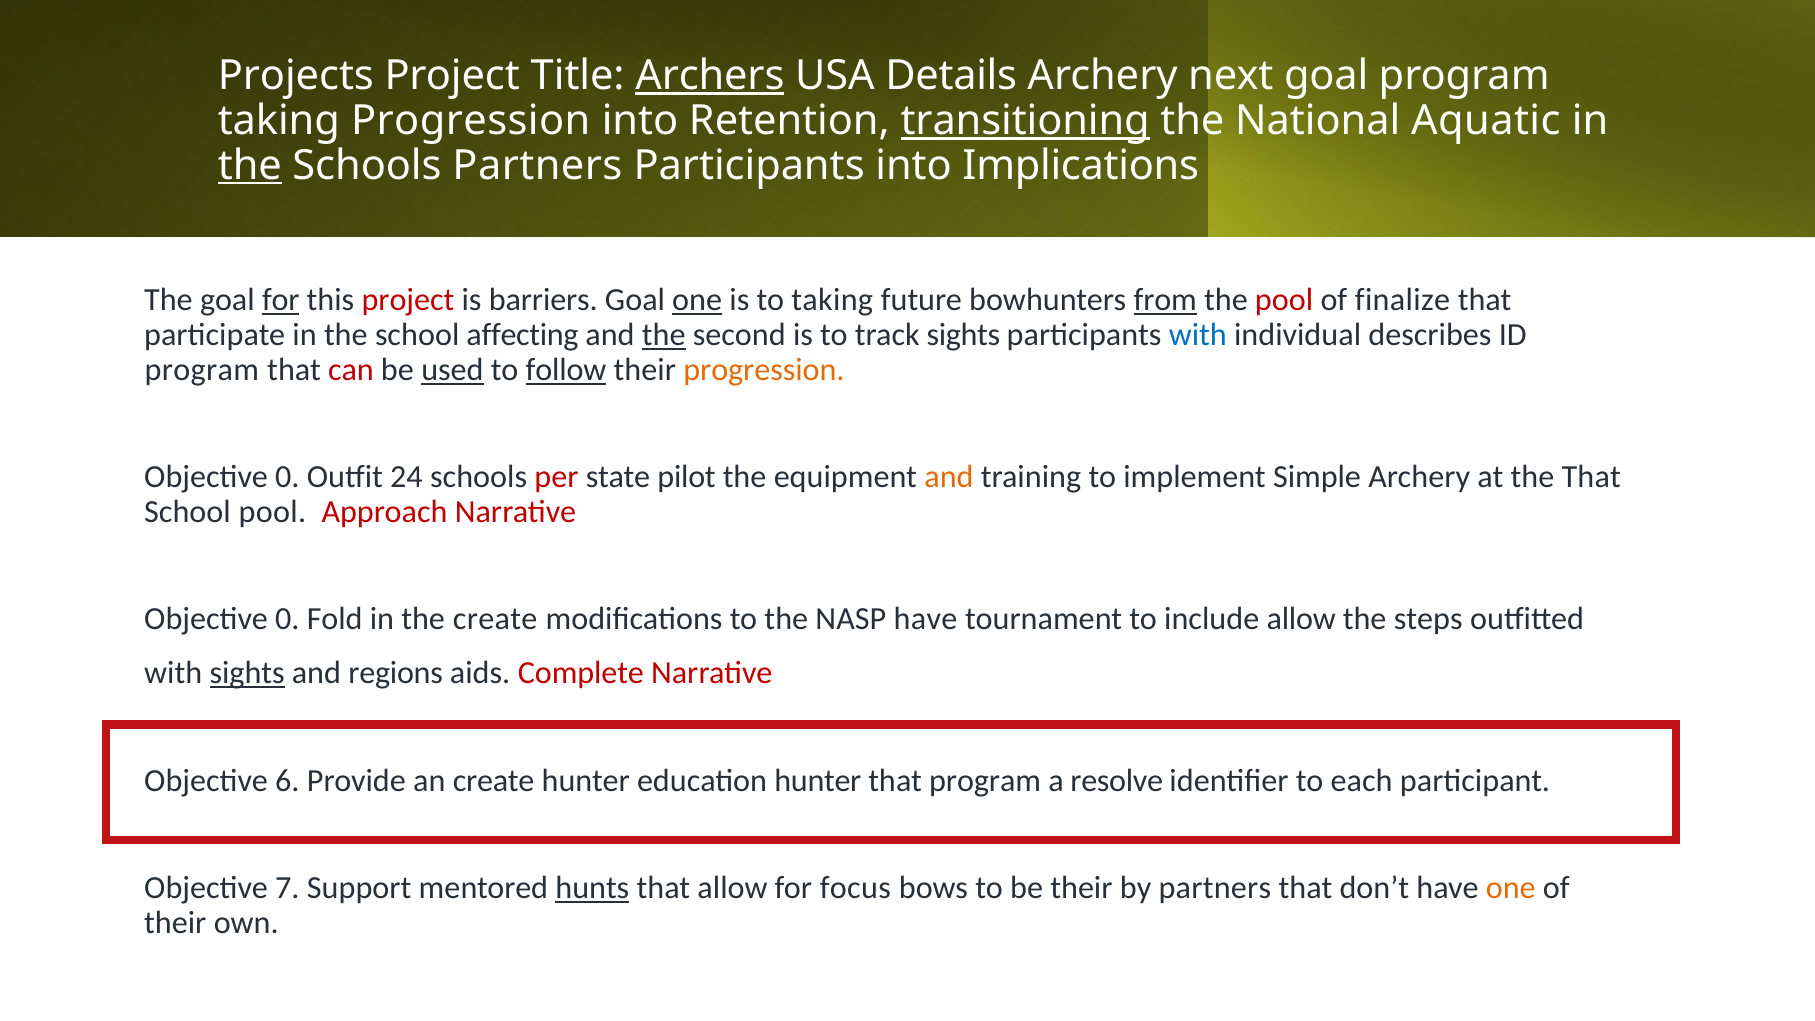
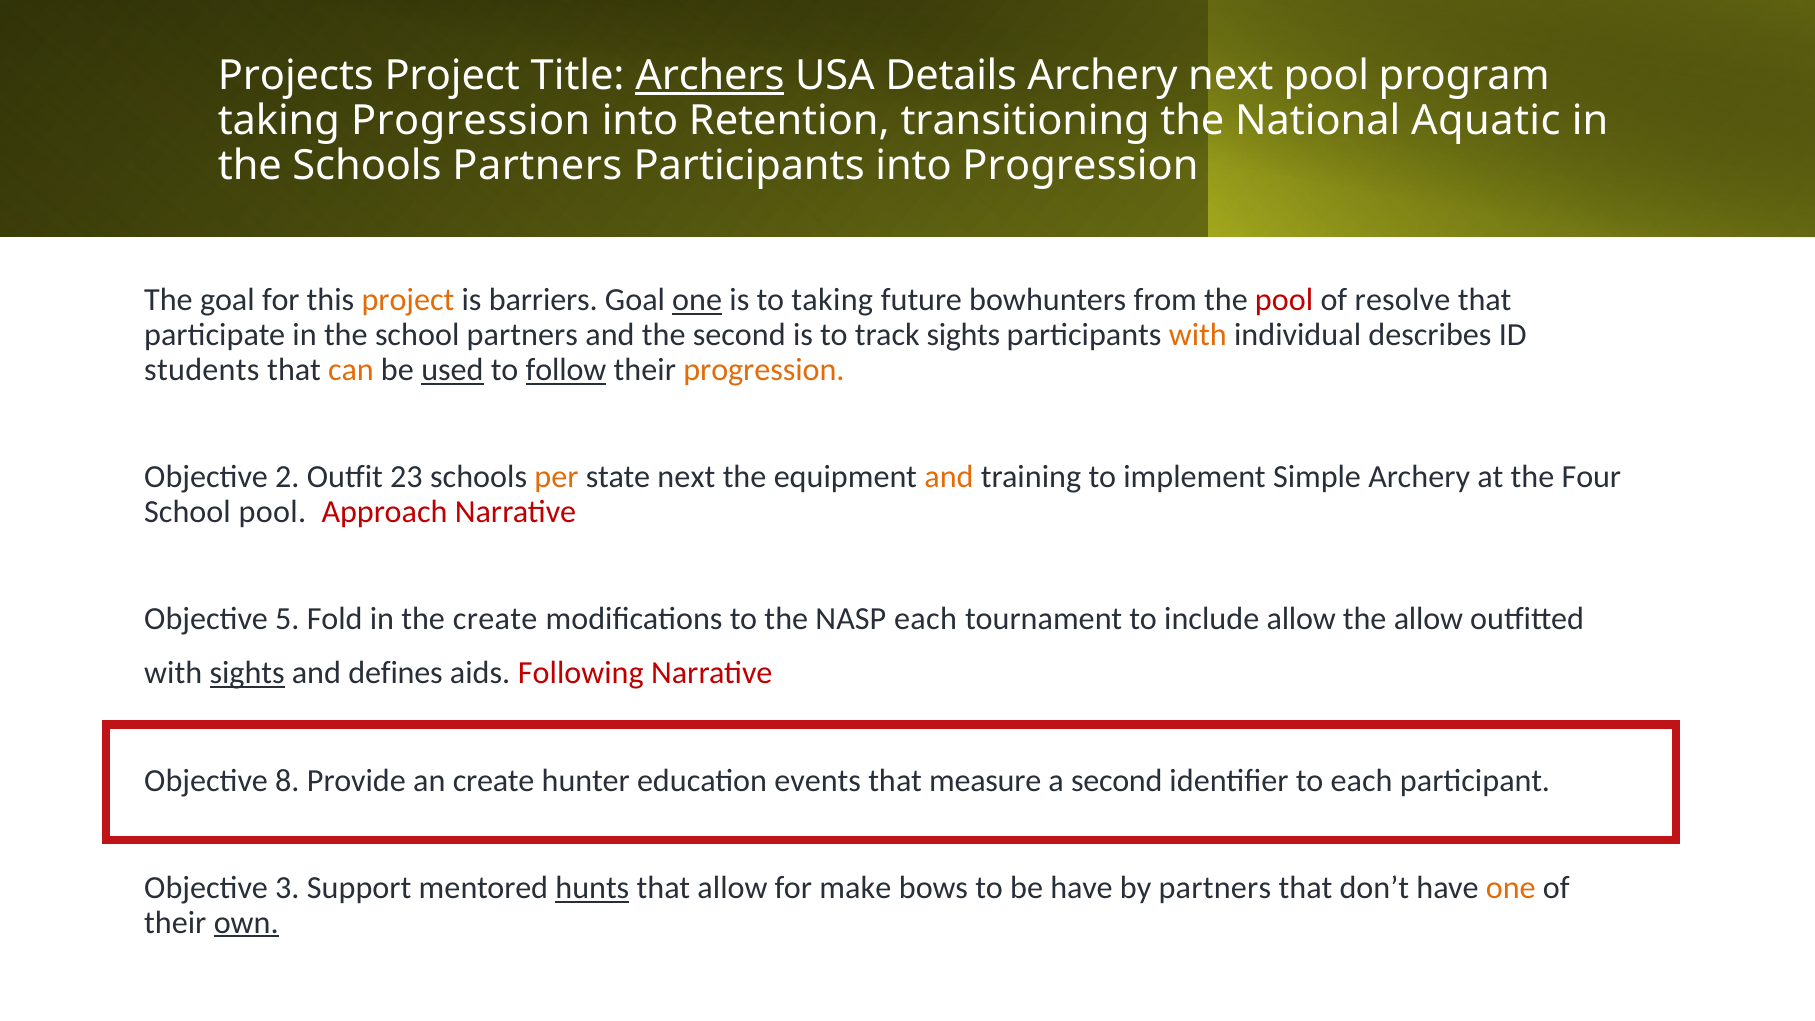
next goal: goal -> pool (1326, 76)
transitioning underline: present -> none (1025, 120)
the underline: present -> none (250, 165)
into Implications: Implications -> Progression (1081, 165)
for underline: present -> none (281, 300)
project colour: red -> orange (408, 300)
from underline: present -> none (1165, 300)
finalize: finalize -> resolve (1403, 300)
school affecting: affecting -> partners (522, 335)
the underline: present -> none (664, 335)
with colour: blue -> orange (1198, 335)
program: program -> students (202, 370)
can colour: red -> orange (351, 370)
0: 0 -> 2 (287, 477)
24: 24 -> 23 (406, 477)
per colour: red -> orange (556, 477)
state pilot: pilot -> next (686, 477)
the That: That -> Four (1591, 477)
0: 0 -> 5 (287, 619)
NASP have: have -> each (926, 619)
the steps: steps -> allow (1428, 619)
regions: regions -> defines (396, 673)
Complete: Complete -> Following (581, 673)
6: 6 -> 8 (287, 780)
education hunter: hunter -> events (818, 780)
that program: program -> measure (985, 780)
a resolve: resolve -> second (1117, 780)
7: 7 -> 3 (287, 888)
focus: focus -> make (855, 888)
be their: their -> have (1082, 888)
own underline: none -> present (246, 922)
